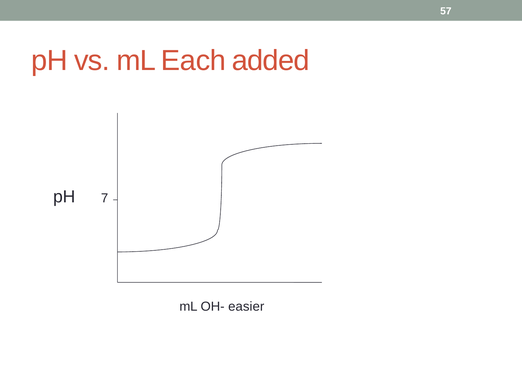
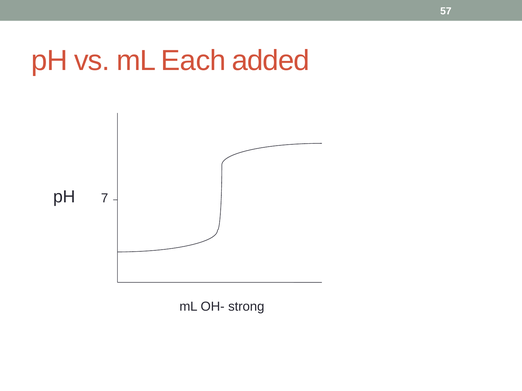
easier: easier -> strong (246, 307)
